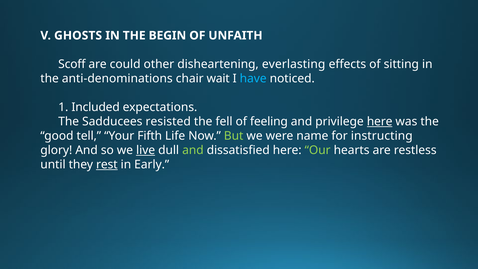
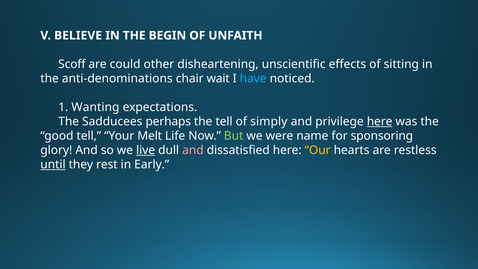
GHOSTS: GHOSTS -> BELIEVE (78, 36)
everlasting: everlasting -> unscientific (294, 64)
Included: Included -> Wanting (95, 107)
resisted: resisted -> perhaps (168, 122)
the fell: fell -> tell (224, 122)
feeling: feeling -> simply (269, 122)
Fifth: Fifth -> Melt (150, 136)
instructing: instructing -> sponsoring (382, 136)
and colour: light green -> pink (193, 150)
Our colour: light green -> yellow (318, 150)
until underline: none -> present (53, 165)
rest underline: present -> none (107, 165)
